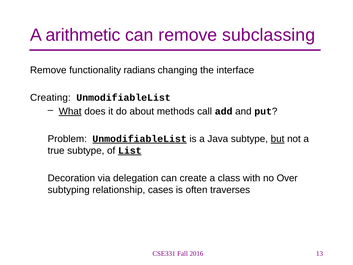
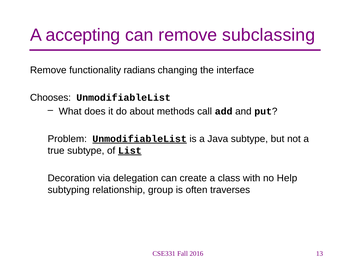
arithmetic: arithmetic -> accepting (83, 35)
Creating: Creating -> Chooses (50, 98)
What underline: present -> none (70, 111)
but underline: present -> none (278, 139)
Over: Over -> Help (287, 178)
cases: cases -> group (161, 190)
